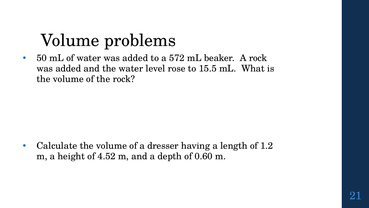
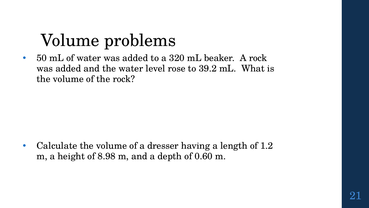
572: 572 -> 320 (177, 58)
15.5: 15.5 -> 39.2 (208, 68)
4.52: 4.52 -> 8.98 (107, 156)
